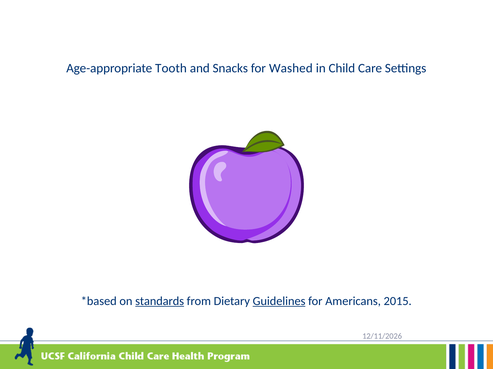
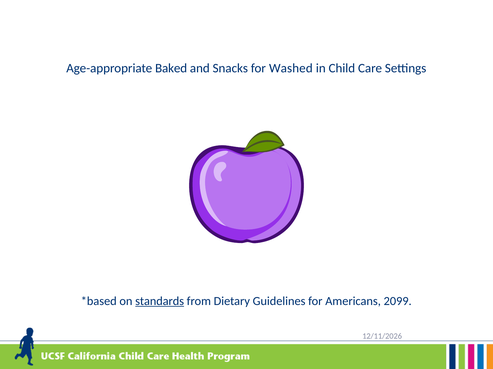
Tooth: Tooth -> Baked (171, 68)
Guidelines underline: present -> none (279, 302)
2015: 2015 -> 2099 (398, 302)
